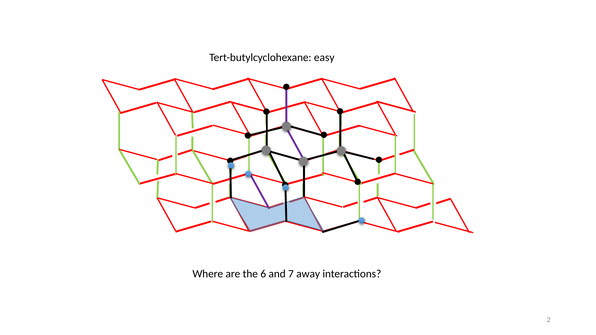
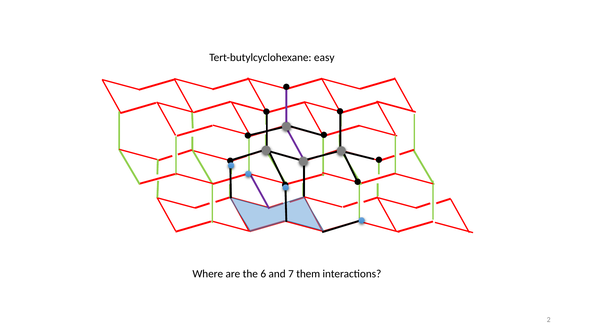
away: away -> them (308, 274)
